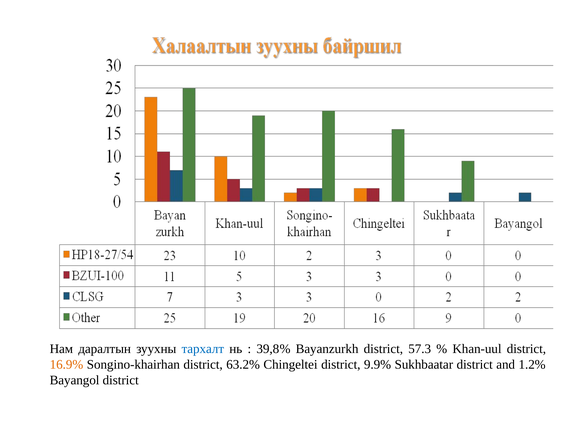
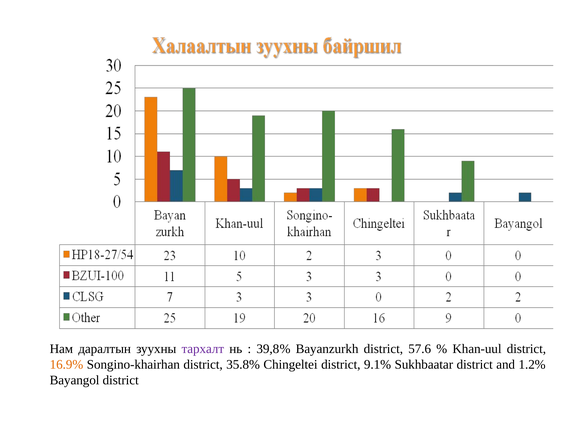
тархалт colour: blue -> purple (203, 348)
57.3: 57.3 -> 57.6 (420, 348)
63.2%: 63.2% -> 35.8% (243, 364)
9.9%: 9.9% -> 9.1% (378, 364)
